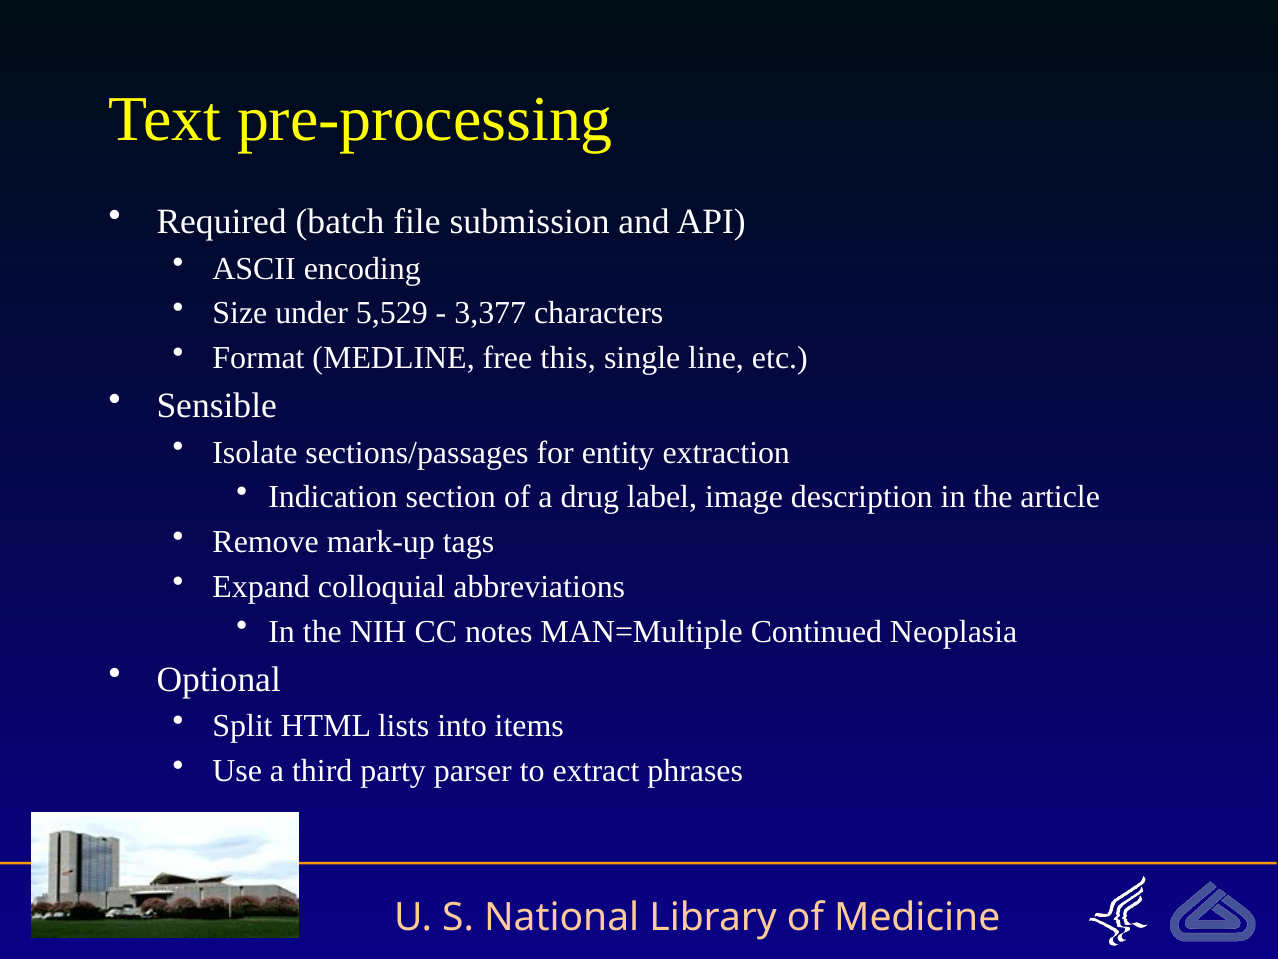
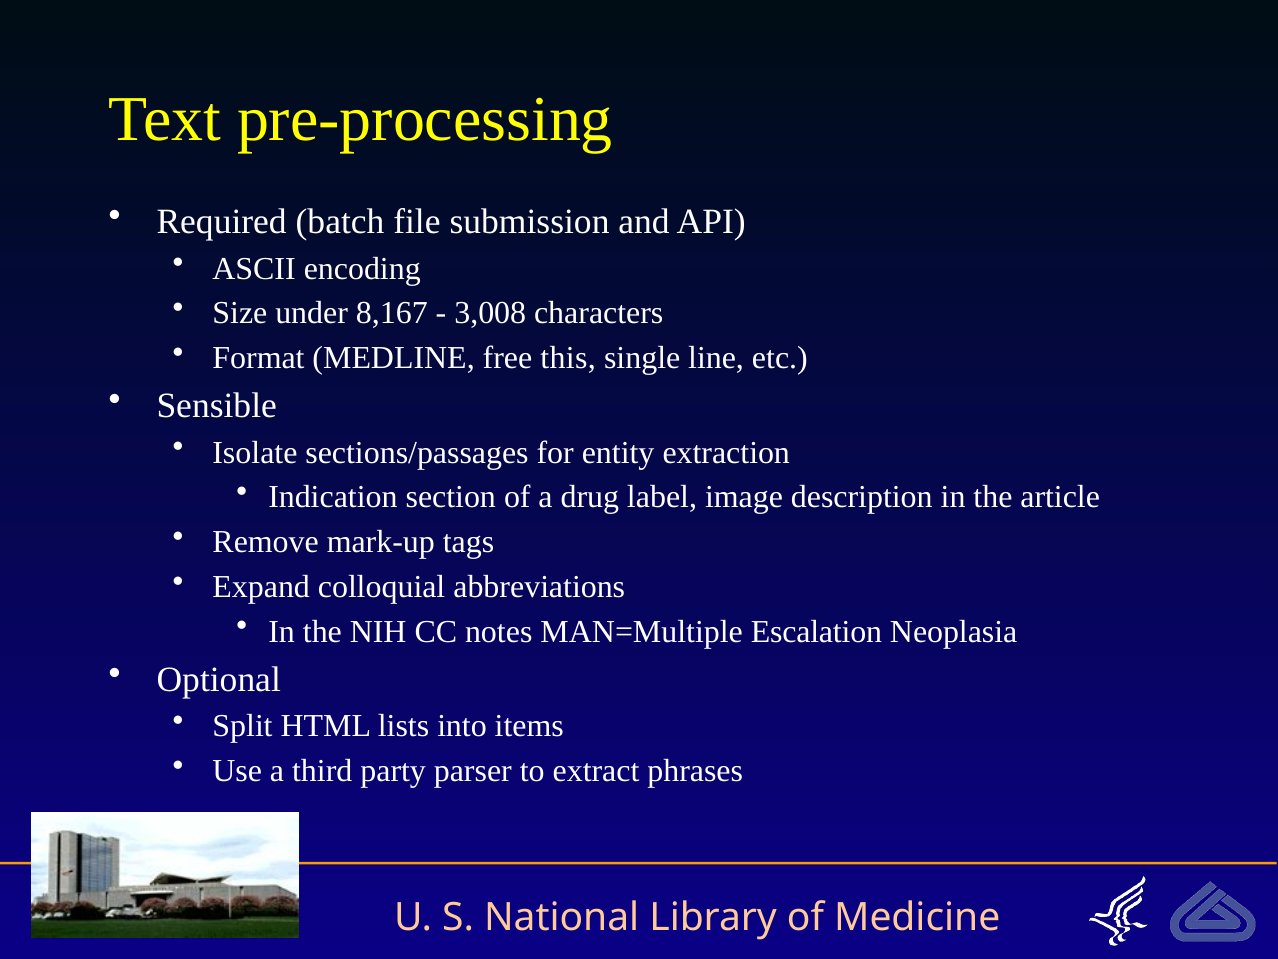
5,529: 5,529 -> 8,167 (392, 313)
3,377: 3,377 -> 3,008 (490, 313)
Continued: Continued -> Escalation (816, 631)
